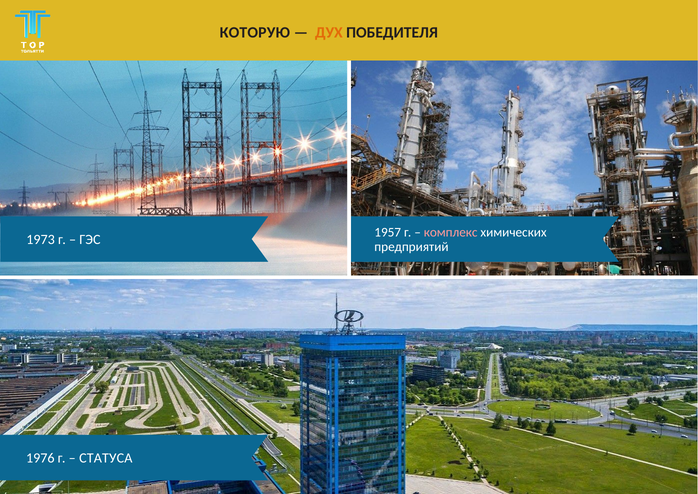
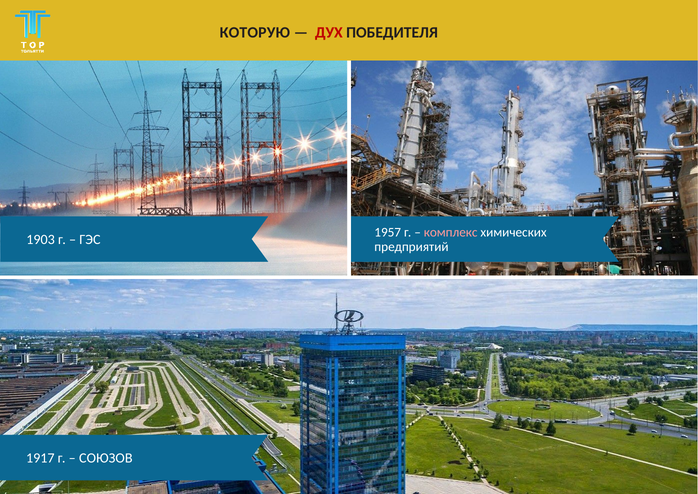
ДУХ colour: orange -> red (329, 33)
1973: 1973 -> 1903 (41, 239)
1976: 1976 -> 1917 (40, 458)
СТАТУСА: СТАТУСА -> СОЮЗОВ (106, 458)
